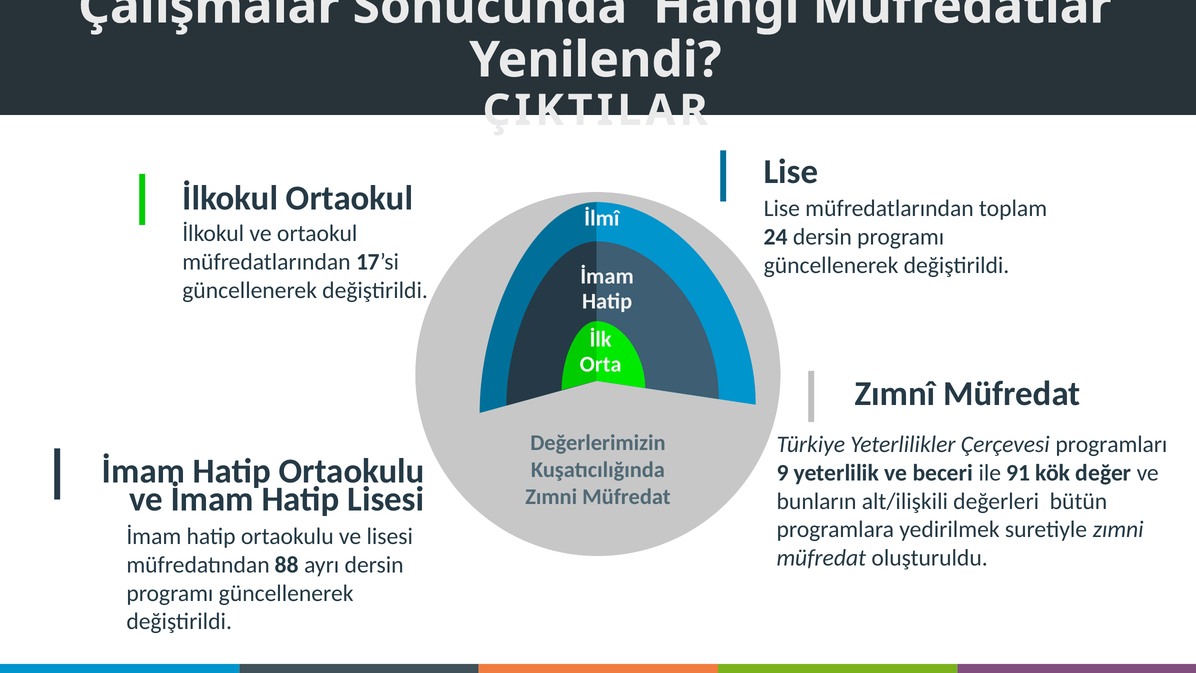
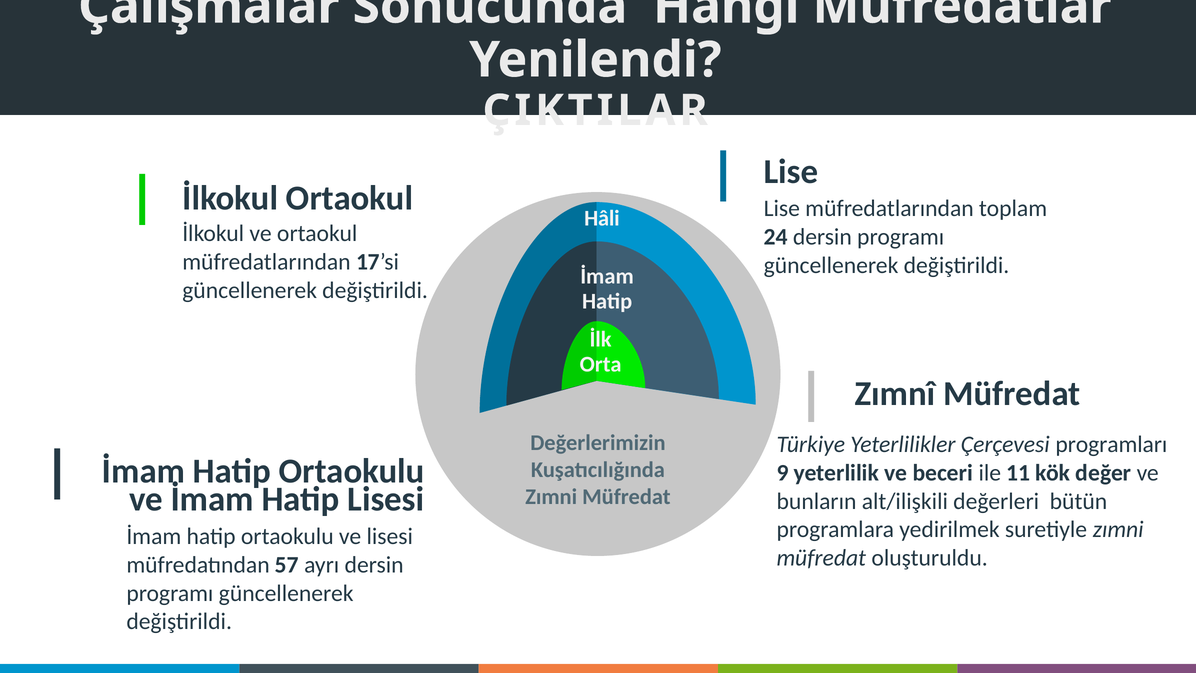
İlmî: İlmî -> Hâli (602, 218)
91: 91 -> 11 (1018, 473)
88: 88 -> 57 (287, 565)
